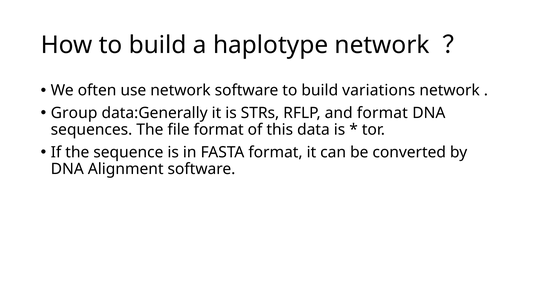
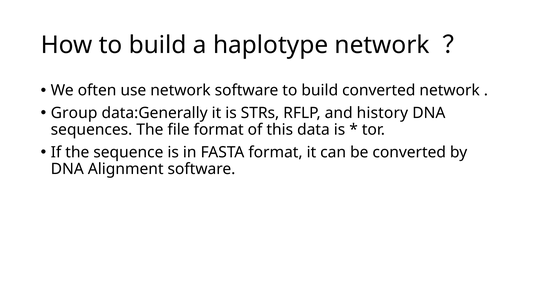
build variations: variations -> converted (379, 90)
and format: format -> history (382, 113)
